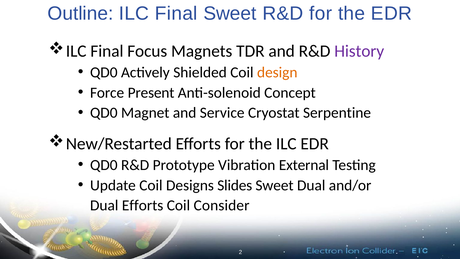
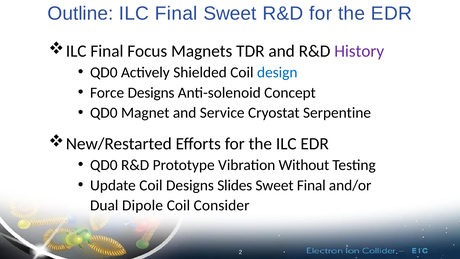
design colour: orange -> blue (277, 72)
Force Present: Present -> Designs (151, 93)
External: External -> Without (304, 165)
Sweet Dual: Dual -> Final (311, 185)
Dual Efforts: Efforts -> Dipole (143, 205)
